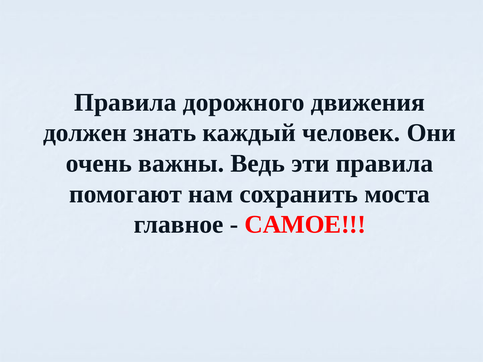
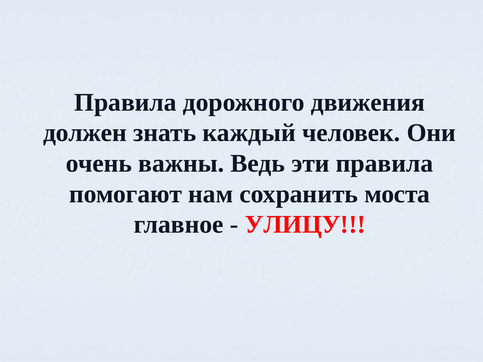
САМОЕ: САМОЕ -> УЛИЦУ (305, 225)
